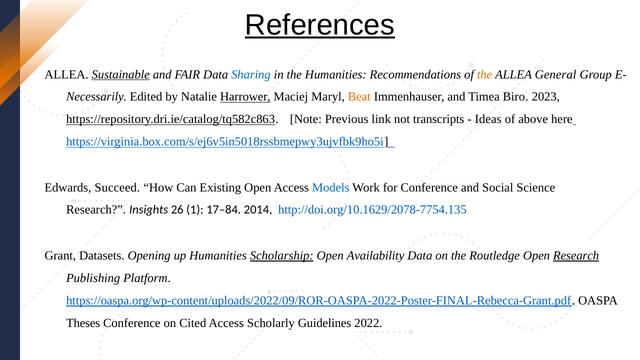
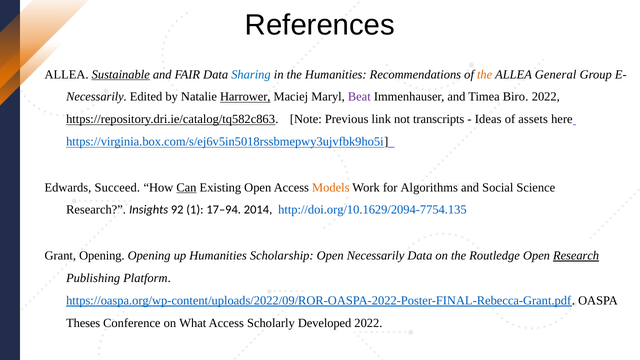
References underline: present -> none (320, 25)
Beat colour: orange -> purple (359, 97)
Biro 2023: 2023 -> 2022 (546, 97)
above: above -> assets (533, 119)
Can underline: none -> present (186, 187)
Models colour: blue -> orange (331, 187)
for Conference: Conference -> Algorithms (429, 187)
26: 26 -> 92 (177, 210)
17–84: 17–84 -> 17–94 (224, 210)
http://doi.org/10.1629/2078-7754.135: http://doi.org/10.1629/2078-7754.135 -> http://doi.org/10.1629/2094-7754.135 (372, 210)
Grant Datasets: Datasets -> Opening (102, 256)
Scholarship underline: present -> none (282, 256)
Open Availability: Availability -> Necessarily (376, 256)
Cited: Cited -> What (193, 323)
Guidelines: Guidelines -> Developed (325, 323)
